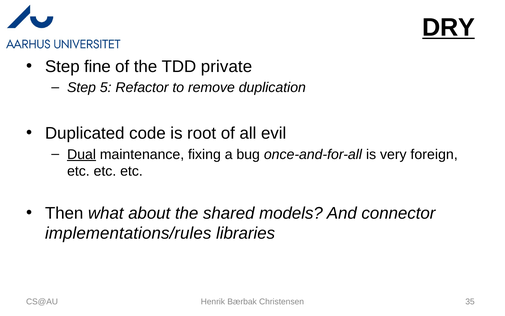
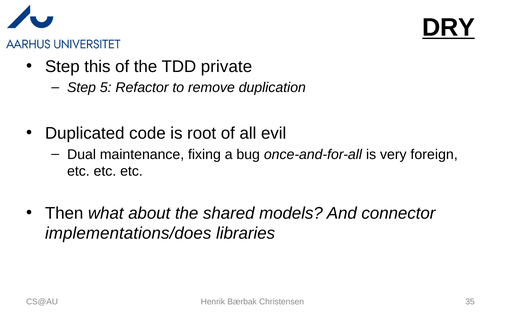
fine: fine -> this (97, 66)
Dual underline: present -> none (82, 154)
implementations/rules: implementations/rules -> implementations/does (128, 233)
